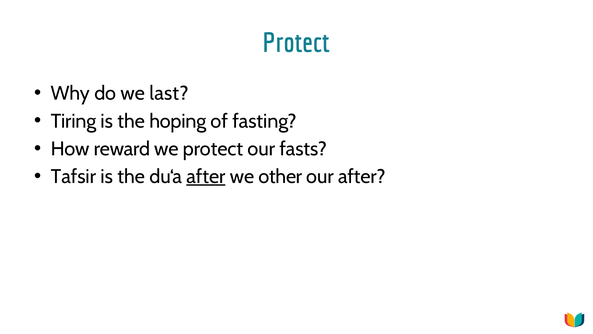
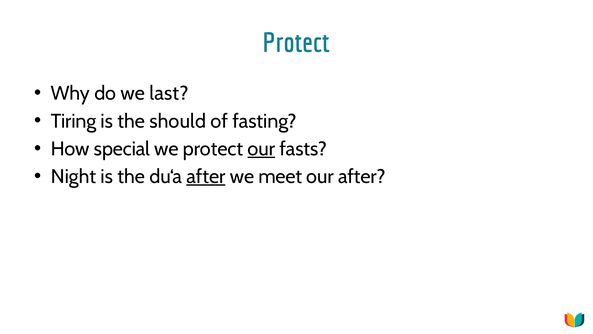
hoping: hoping -> should (178, 121)
reward: reward -> special (122, 149)
our underline: none -> present (261, 149)
Tafsir: Tafsir -> Night (73, 176)
other: other -> meet (280, 176)
